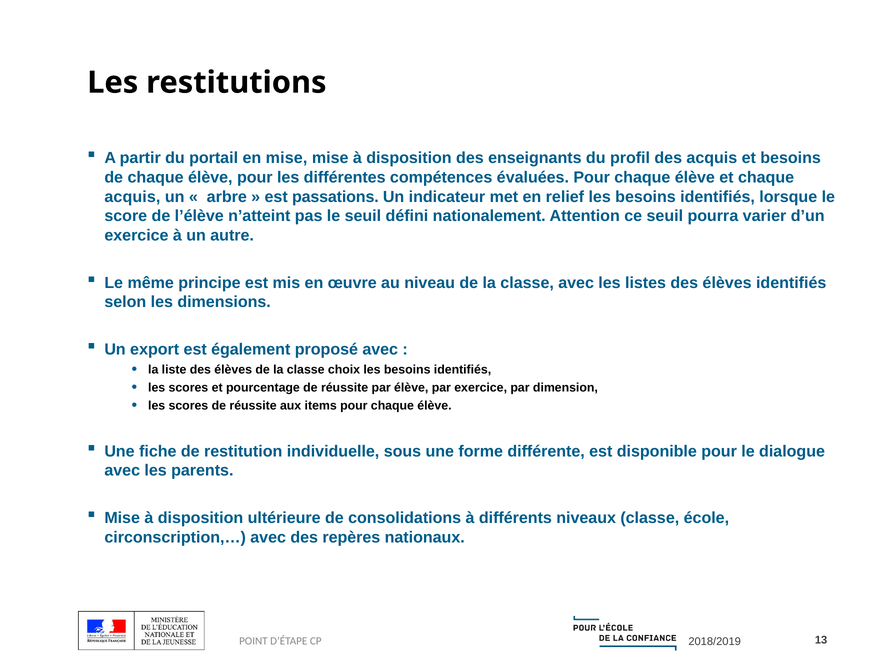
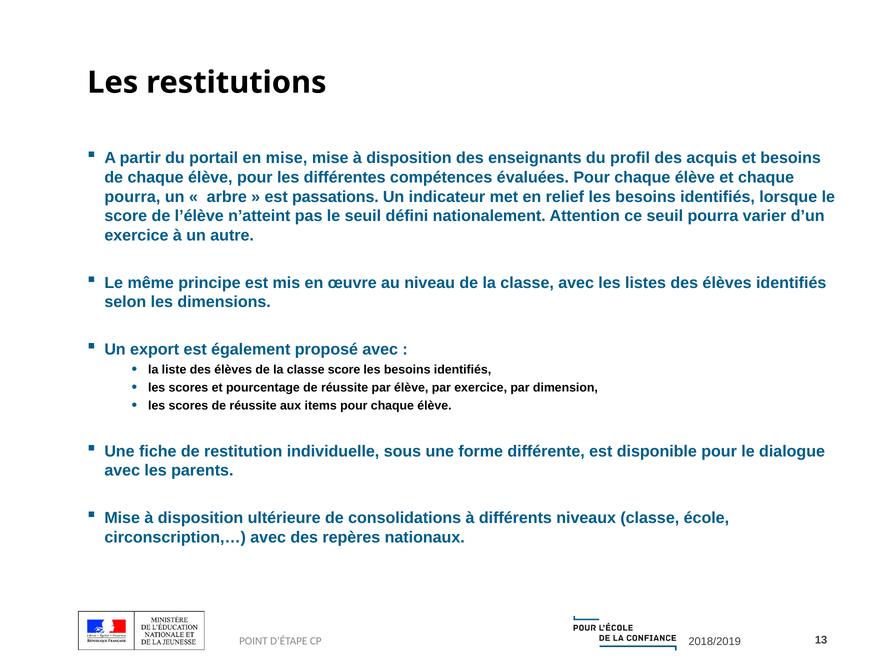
acquis: acquis -> pourra (132, 197)
classe choix: choix -> score (344, 369)
